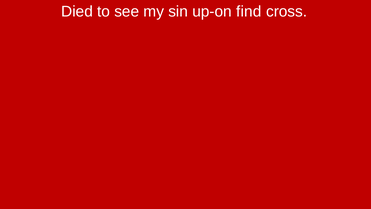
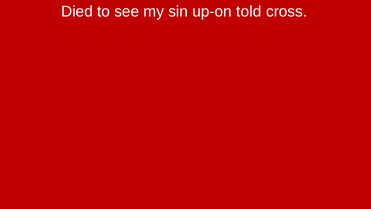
find: find -> told (249, 11)
